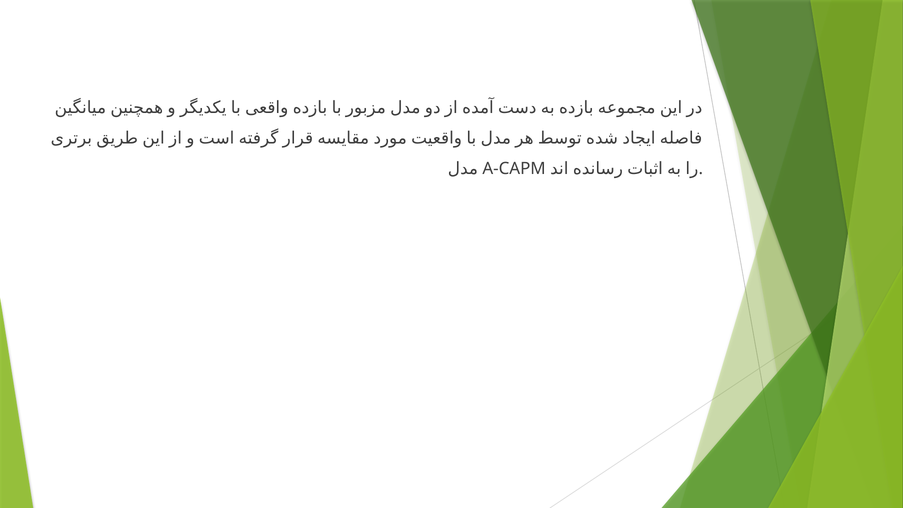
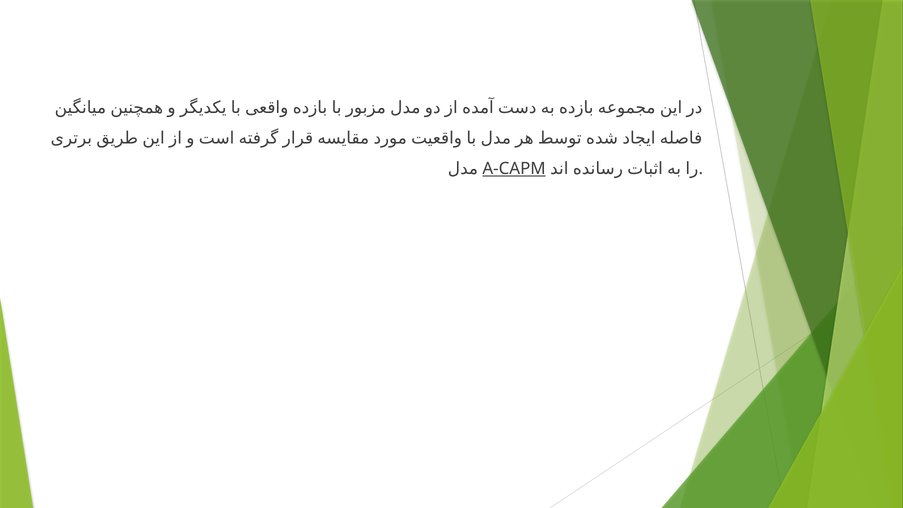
A-CAPM underline: none -> present (514, 168)
